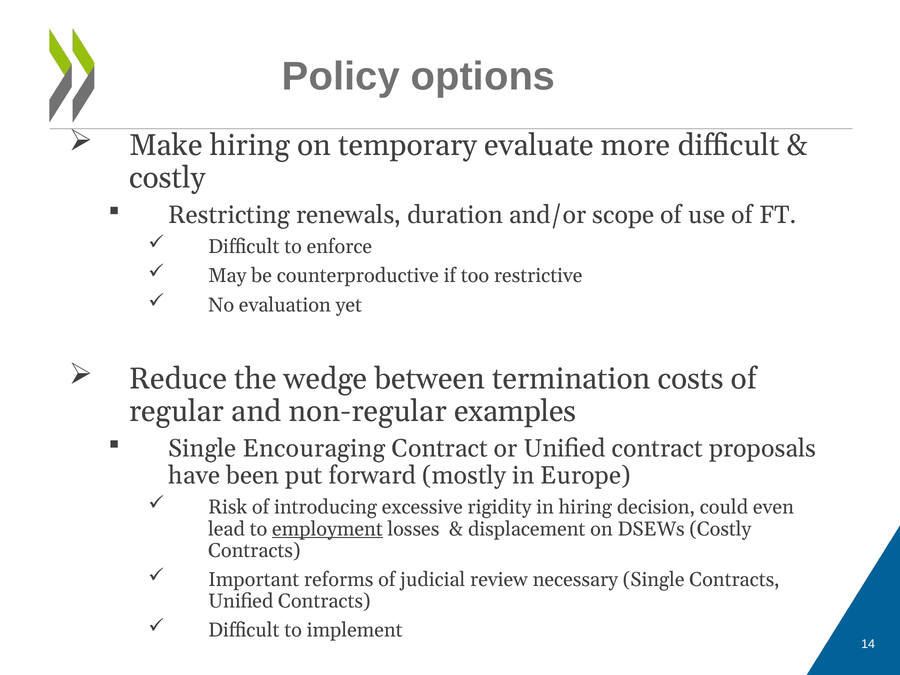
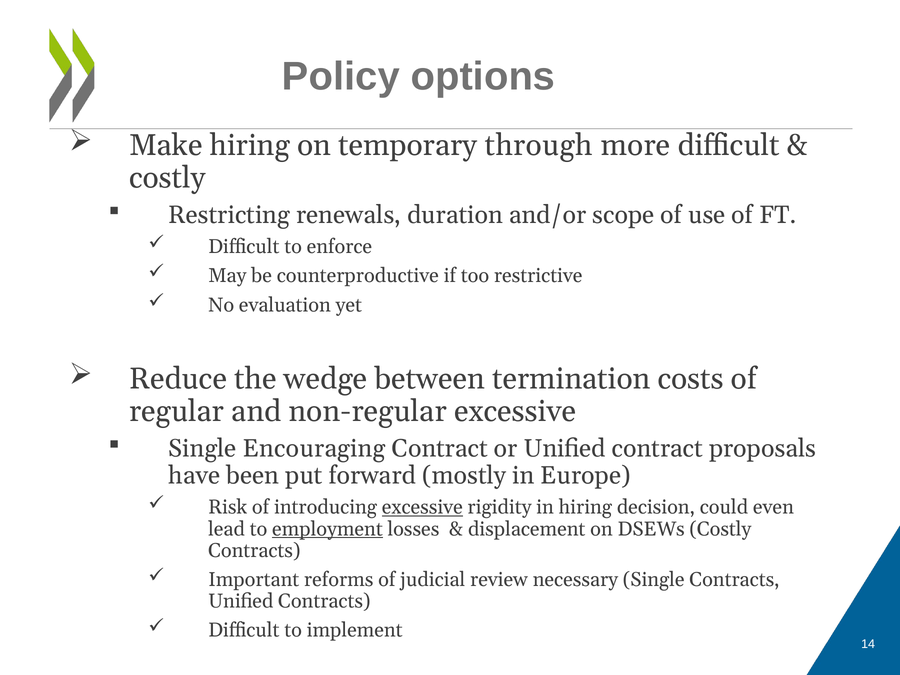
evaluate: evaluate -> through (539, 145)
non-regular examples: examples -> excessive (515, 411)
excessive underline: none -> present (422, 507)
